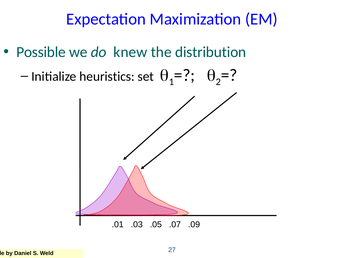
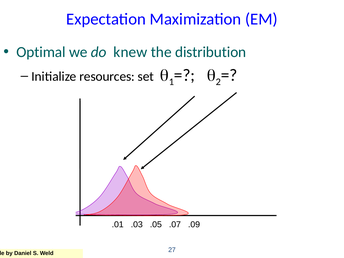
Possible: Possible -> Optimal (41, 52)
heuristics: heuristics -> resources (107, 76)
